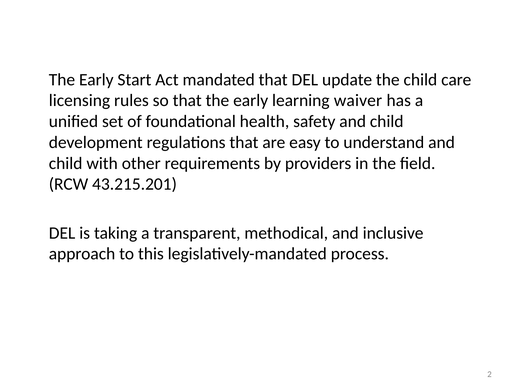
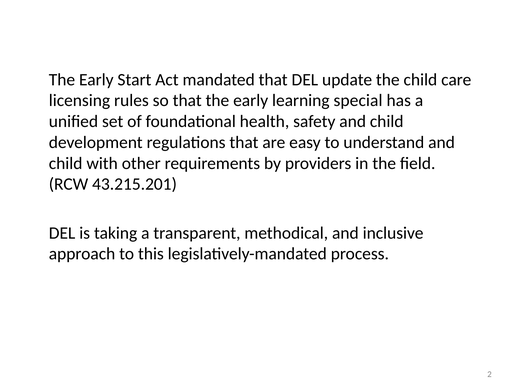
waiver: waiver -> special (358, 101)
